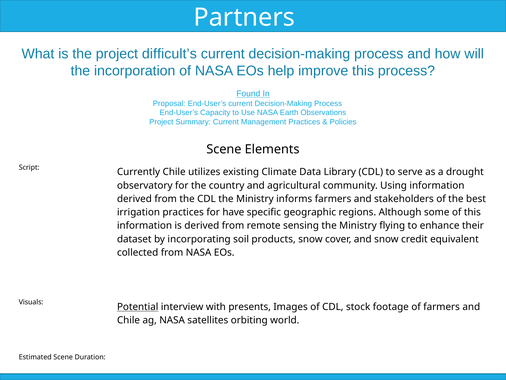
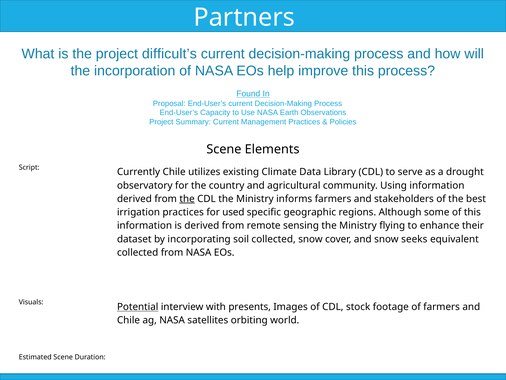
the underline: none -> present (187, 199)
have: have -> used (233, 212)
soil products: products -> collected (274, 239)
credit: credit -> seeks (414, 239)
